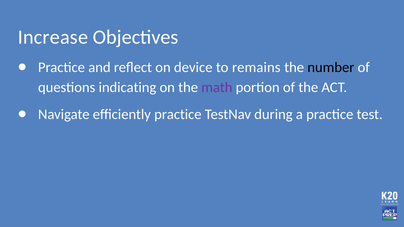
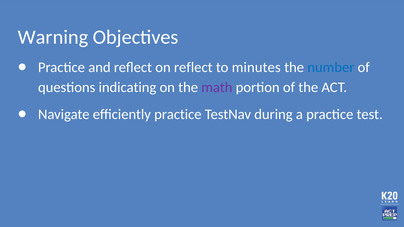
Increase: Increase -> Warning (53, 37)
on device: device -> reflect (193, 67)
remains: remains -> minutes (256, 67)
number colour: black -> blue (331, 67)
